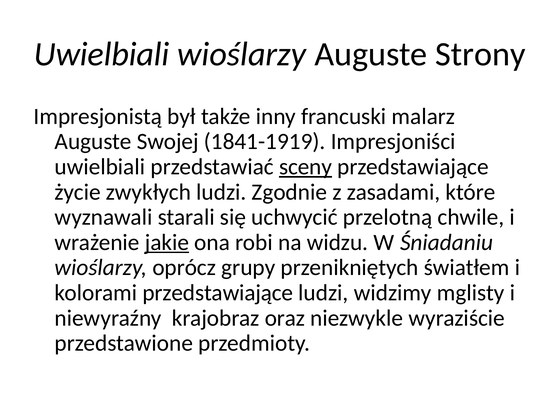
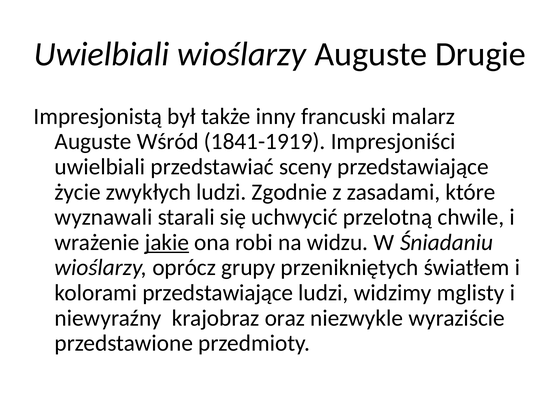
Strony: Strony -> Drugie (481, 54)
Swojej: Swojej -> Wśród (168, 142)
sceny underline: present -> none (305, 167)
